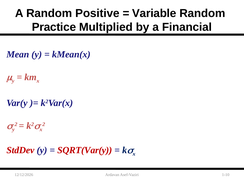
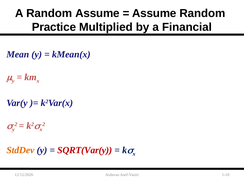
Random Positive: Positive -> Assume (97, 13)
Variable: Variable -> Assume (154, 13)
StdDev colour: red -> orange (20, 150)
